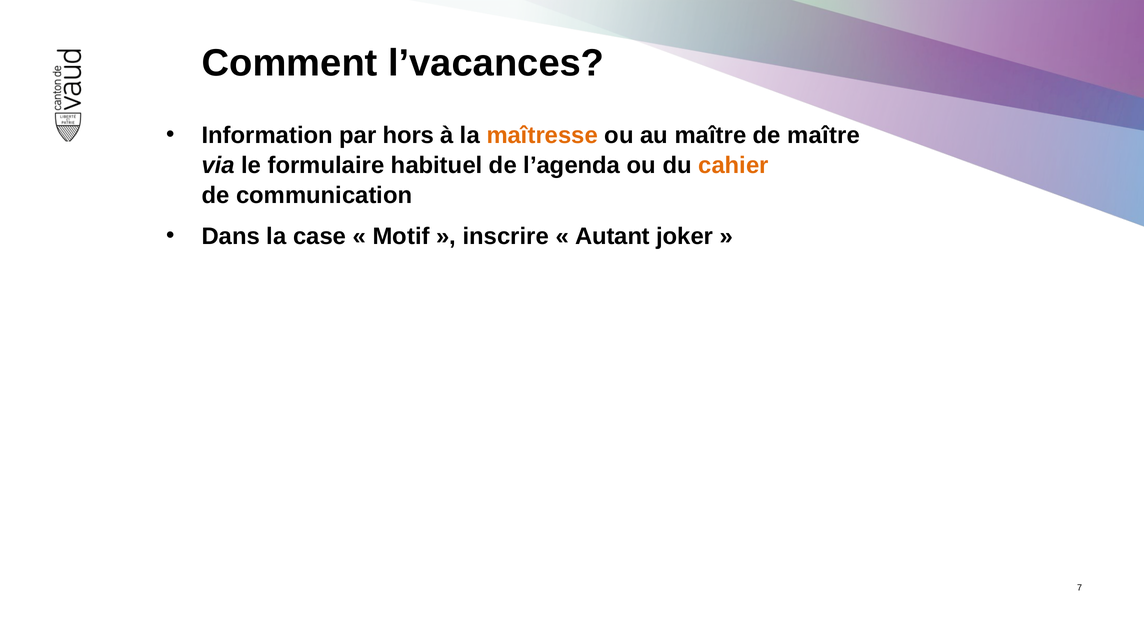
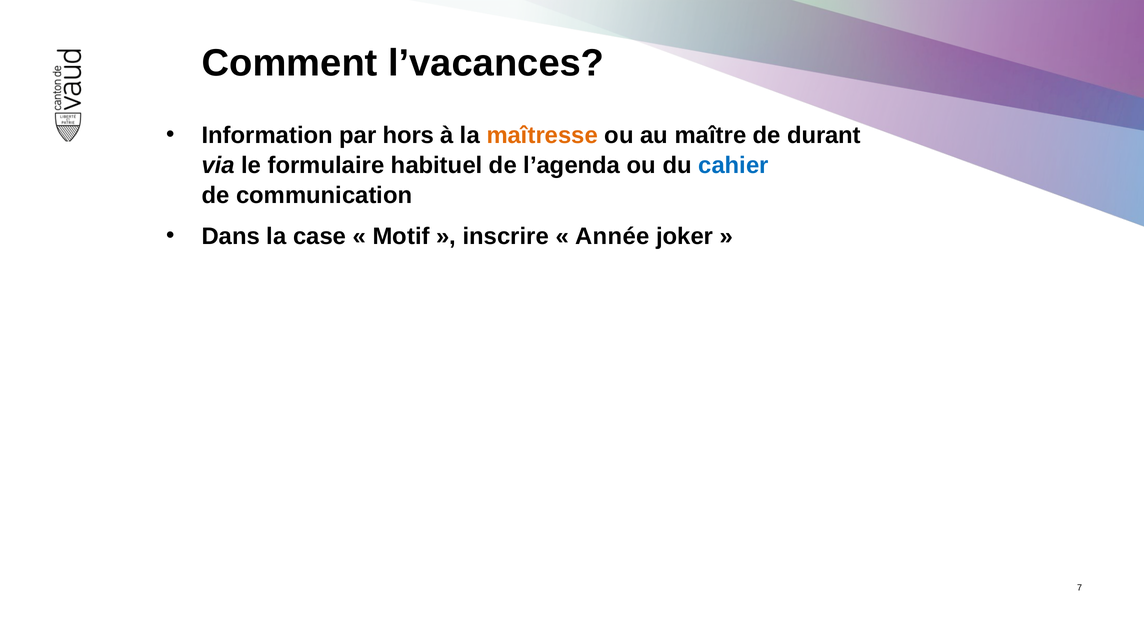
de maître: maître -> durant (824, 135)
cahier colour: orange -> blue (733, 165)
Autant: Autant -> Année (612, 236)
